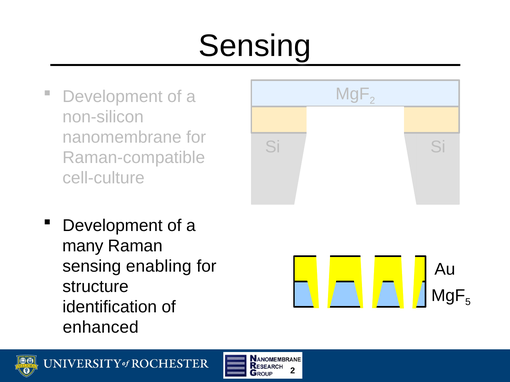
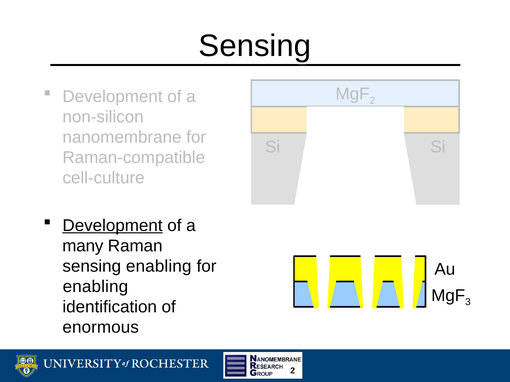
Development underline: none -> present (113, 226)
structure: structure -> enabling (95, 287)
5: 5 -> 3 (468, 302)
enhanced: enhanced -> enormous (101, 328)
